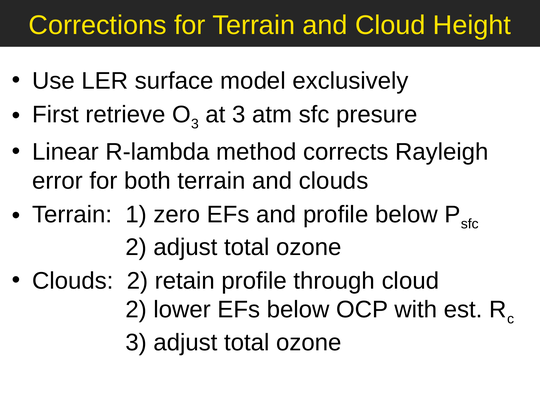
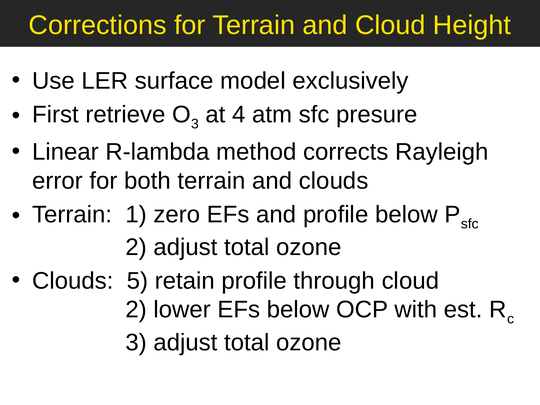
at 3: 3 -> 4 (239, 114)
Clouds 2: 2 -> 5 (138, 281)
